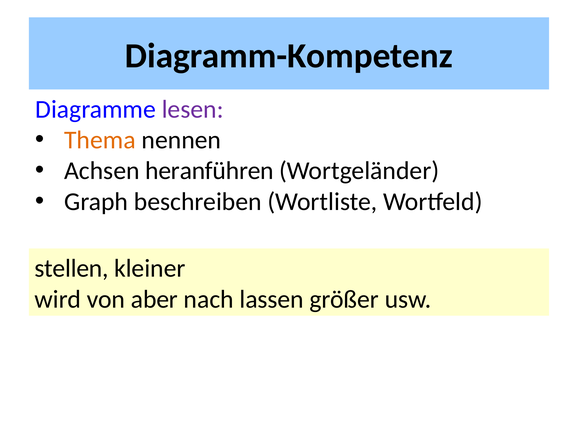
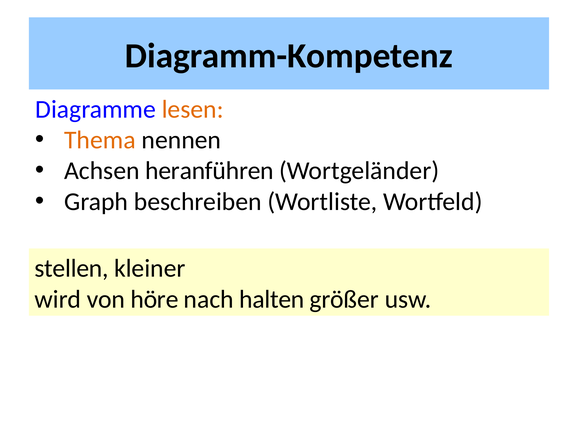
lesen colour: purple -> orange (193, 109)
aber: aber -> höre (154, 300)
lassen: lassen -> halten (272, 300)
